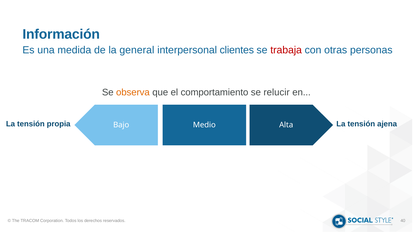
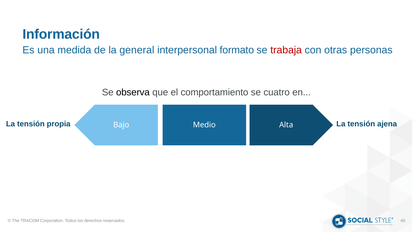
clientes: clientes -> formato (237, 50)
observa colour: orange -> black (133, 93)
relucir: relucir -> cuatro (277, 93)
